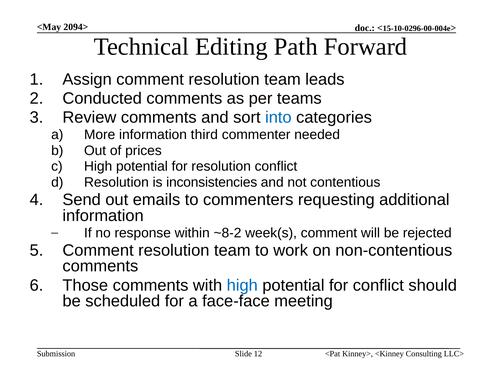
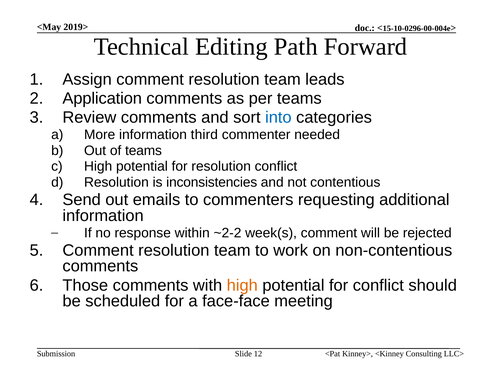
2094>: 2094> -> 2019> (76, 27)
Conducted: Conducted -> Application (102, 99)
of prices: prices -> teams (144, 151)
~8-2: ~8-2 -> ~2-2 (227, 233)
high colour: blue -> orange (242, 286)
